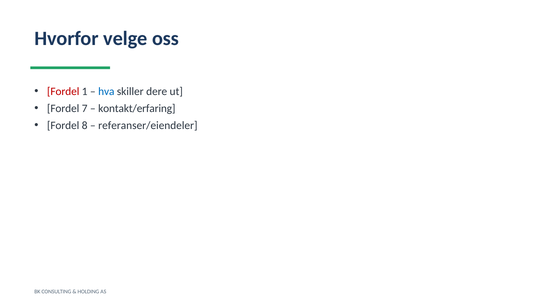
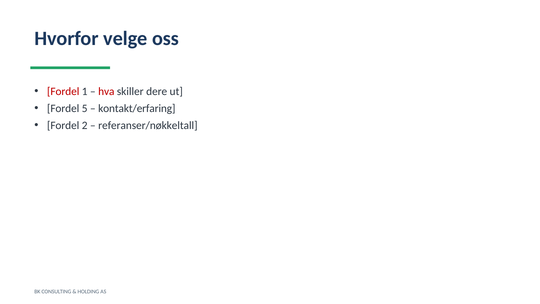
hva colour: blue -> red (106, 91)
7: 7 -> 5 (85, 108)
8: 8 -> 2 (85, 125)
referanser/eiendeler: referanser/eiendeler -> referanser/nøkkeltall (148, 125)
